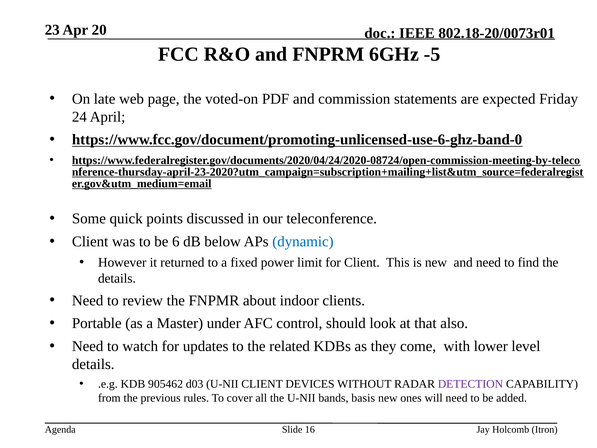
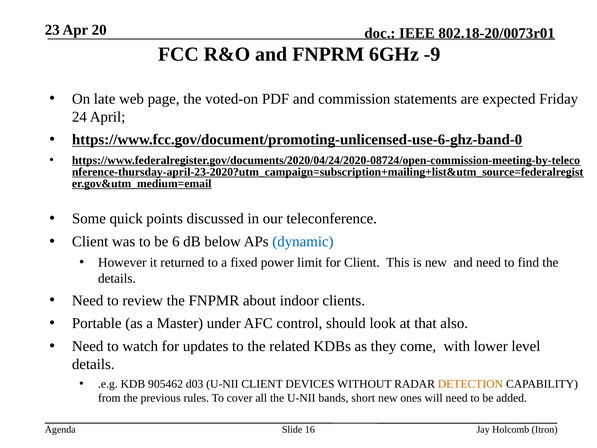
-5: -5 -> -9 (432, 54)
DETECTION colour: purple -> orange (470, 384)
basis: basis -> short (363, 398)
